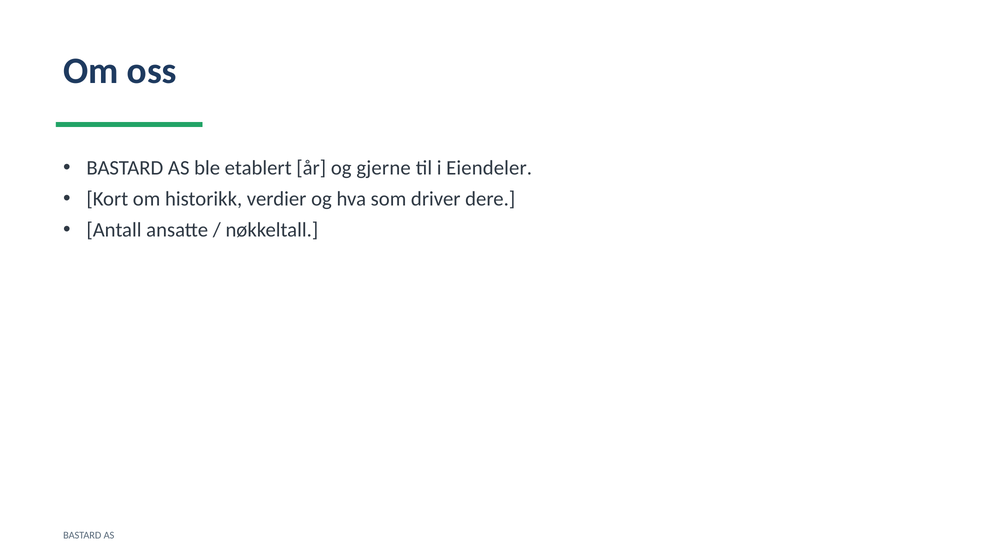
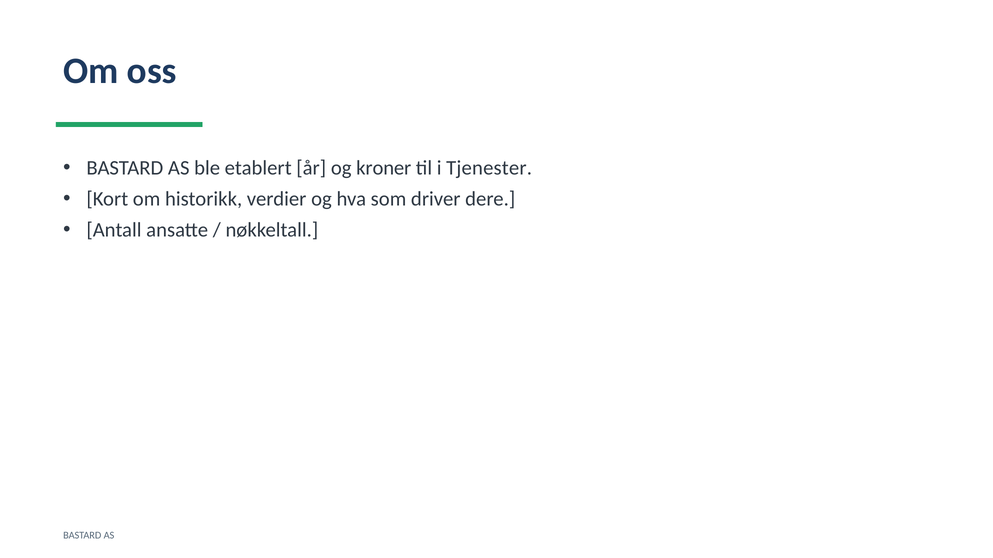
gjerne: gjerne -> kroner (384, 168)
Eiendeler: Eiendeler -> Tjenester (489, 168)
